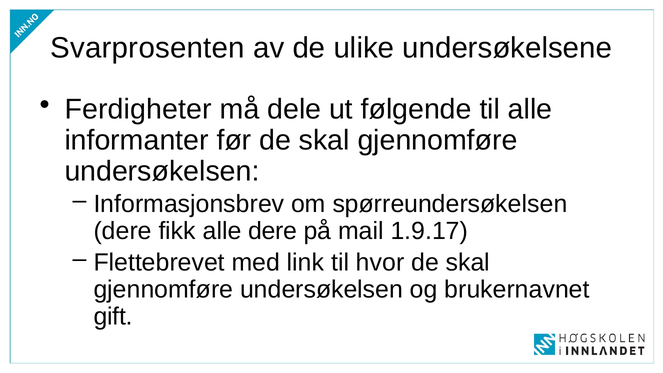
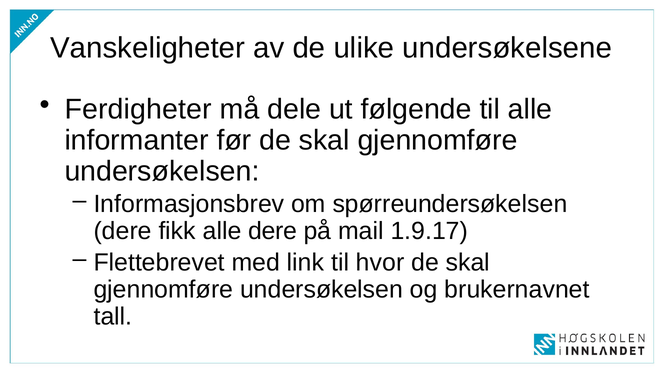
Svarprosenten: Svarprosenten -> Vanskeligheter (148, 48)
gift: gift -> tall (113, 316)
